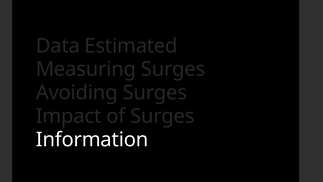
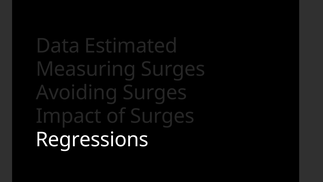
Information: Information -> Regressions (92, 139)
